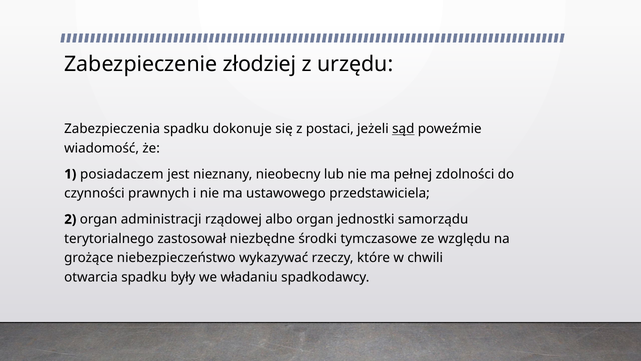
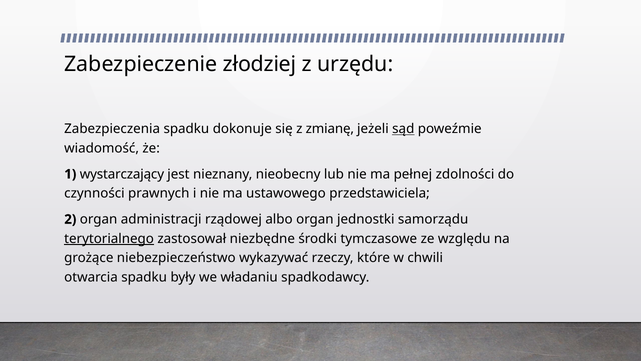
postaci: postaci -> zmianę (330, 129)
posiadaczem: posiadaczem -> wystarczający (122, 174)
terytorialnego underline: none -> present (109, 238)
